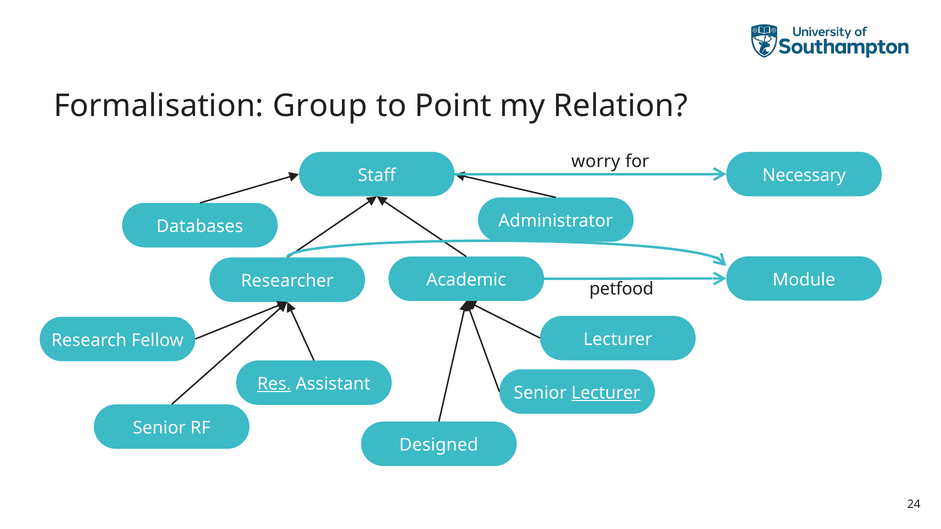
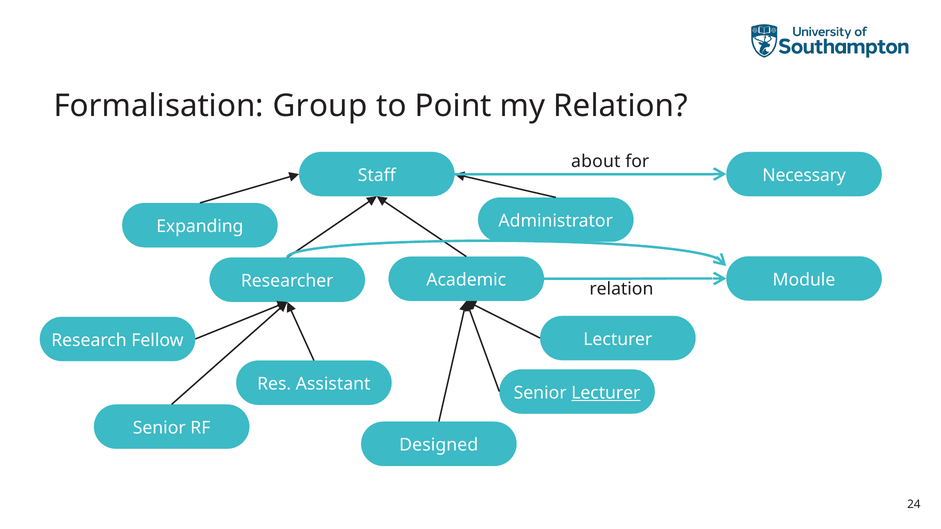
worry: worry -> about (596, 162)
Databases: Databases -> Expanding (200, 227)
petfood: petfood -> relation (621, 289)
Res underline: present -> none (274, 384)
